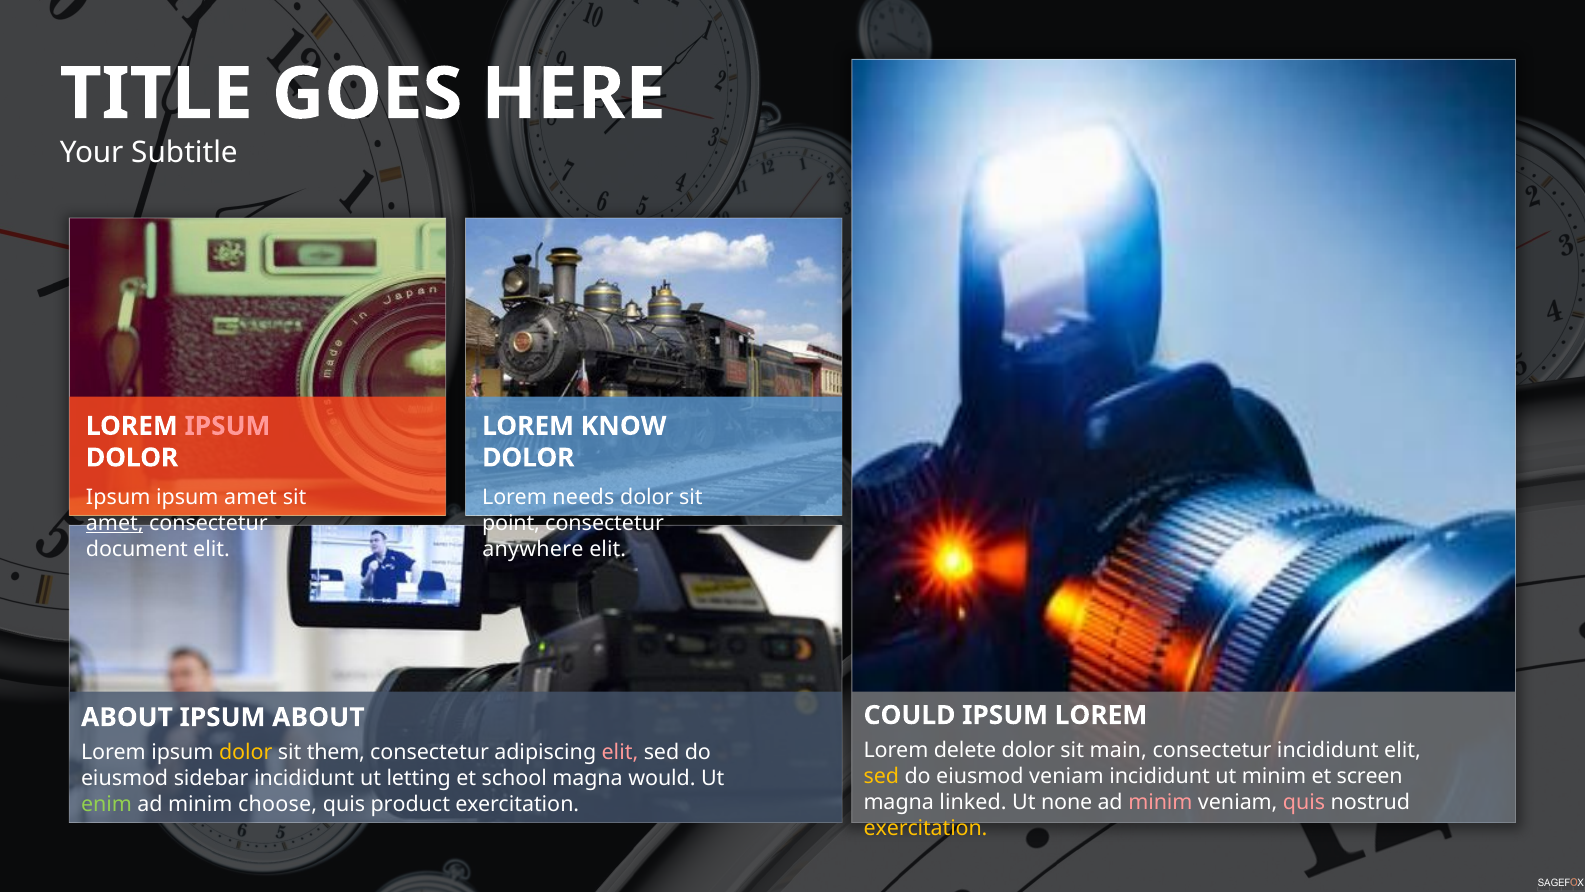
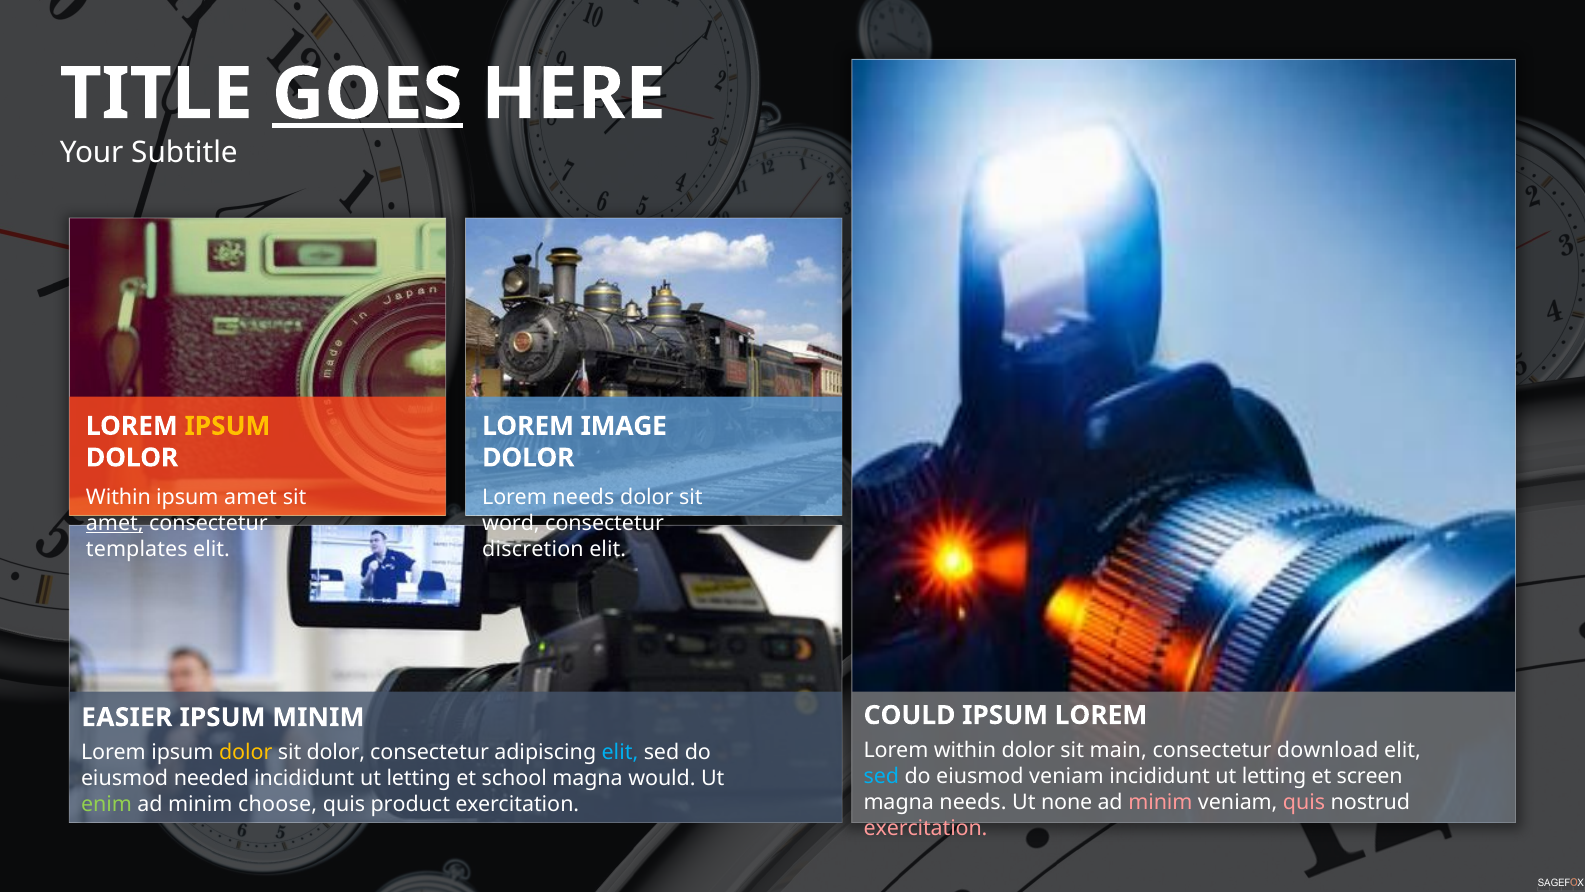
GOES underline: none -> present (367, 94)
IPSUM colour: pink -> yellow (227, 426)
KNOW: KNOW -> IMAGE (624, 426)
Ipsum: Ipsum -> Within (118, 497)
point: point -> word (511, 523)
document: document -> templates (137, 549)
anywhere: anywhere -> discretion (533, 549)
ABOUT: ABOUT -> EASIER (127, 717)
IPSUM ABOUT: ABOUT -> MINIM (318, 717)
Lorem delete: delete -> within (965, 750)
consectetur incididunt: incididunt -> download (1328, 750)
sit them: them -> dolor (336, 752)
elit colour: pink -> light blue (620, 752)
sed colour: yellow -> light blue (881, 776)
minim: minim -> letting (1274, 776)
sidebar: sidebar -> needed (211, 778)
magna linked: linked -> needs (973, 802)
exercitation colour: yellow -> pink (926, 828)
